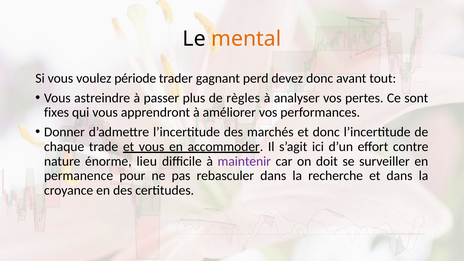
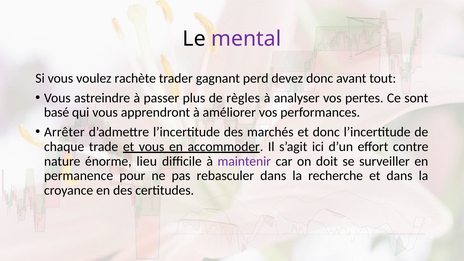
mental colour: orange -> purple (246, 39)
période: période -> rachète (135, 78)
fixes: fixes -> basé (57, 113)
Donner: Donner -> Arrêter (64, 132)
